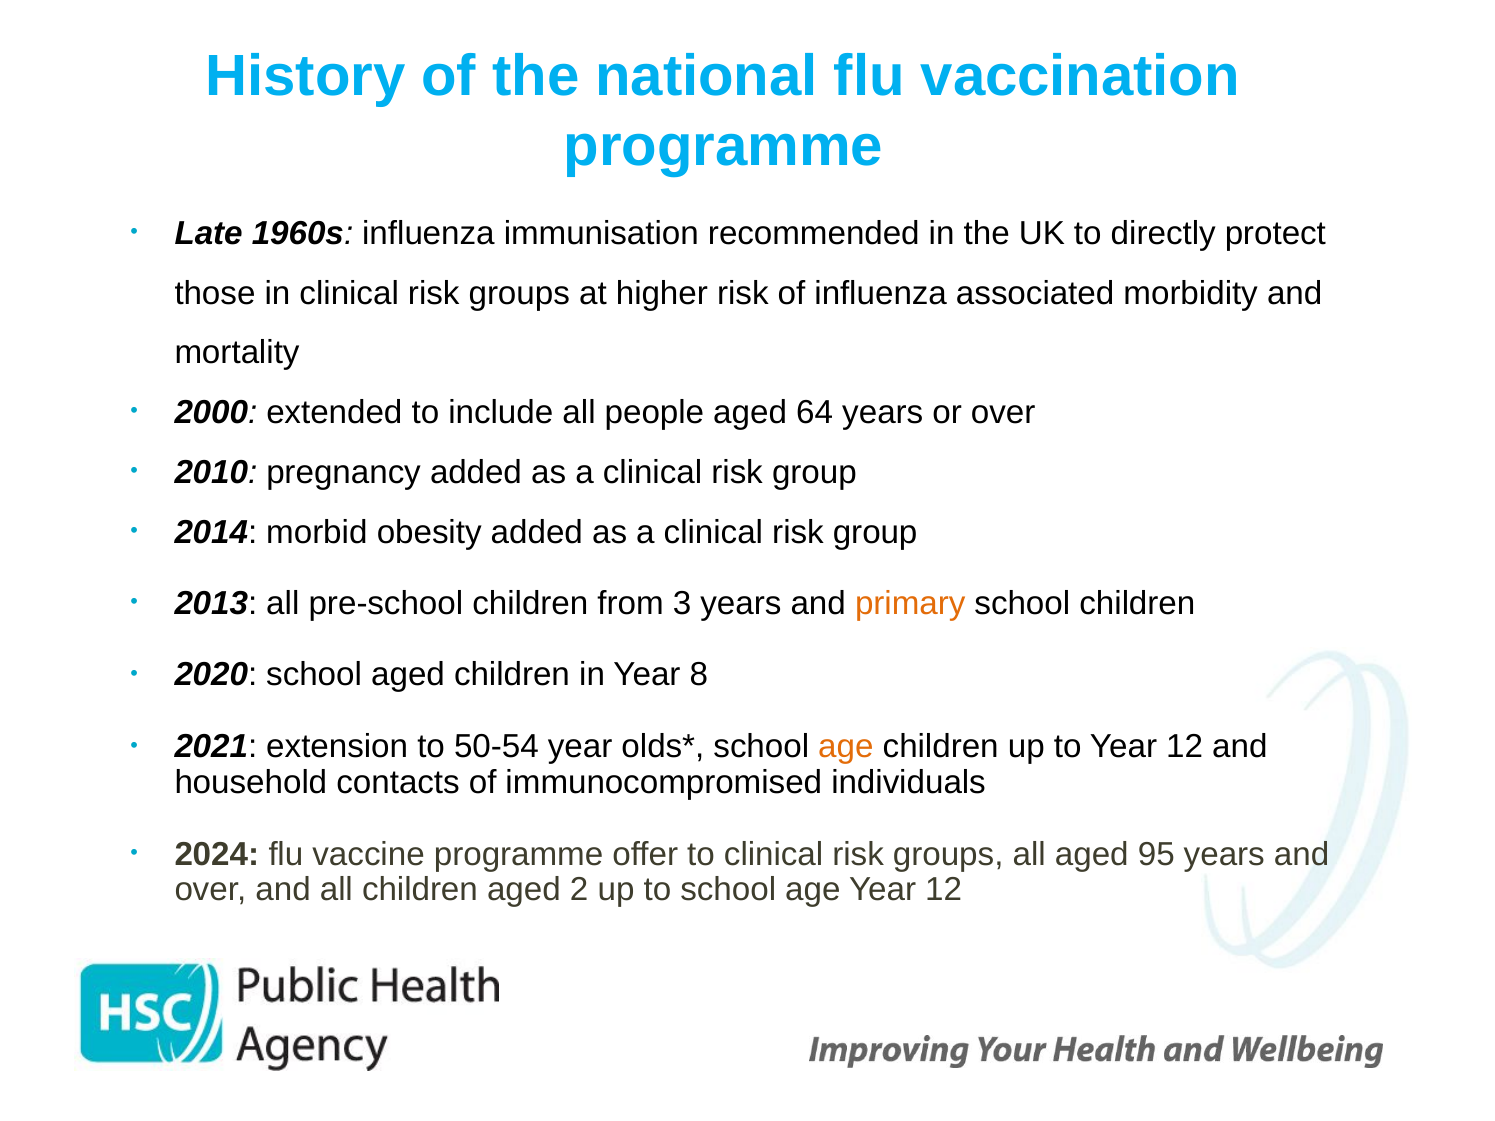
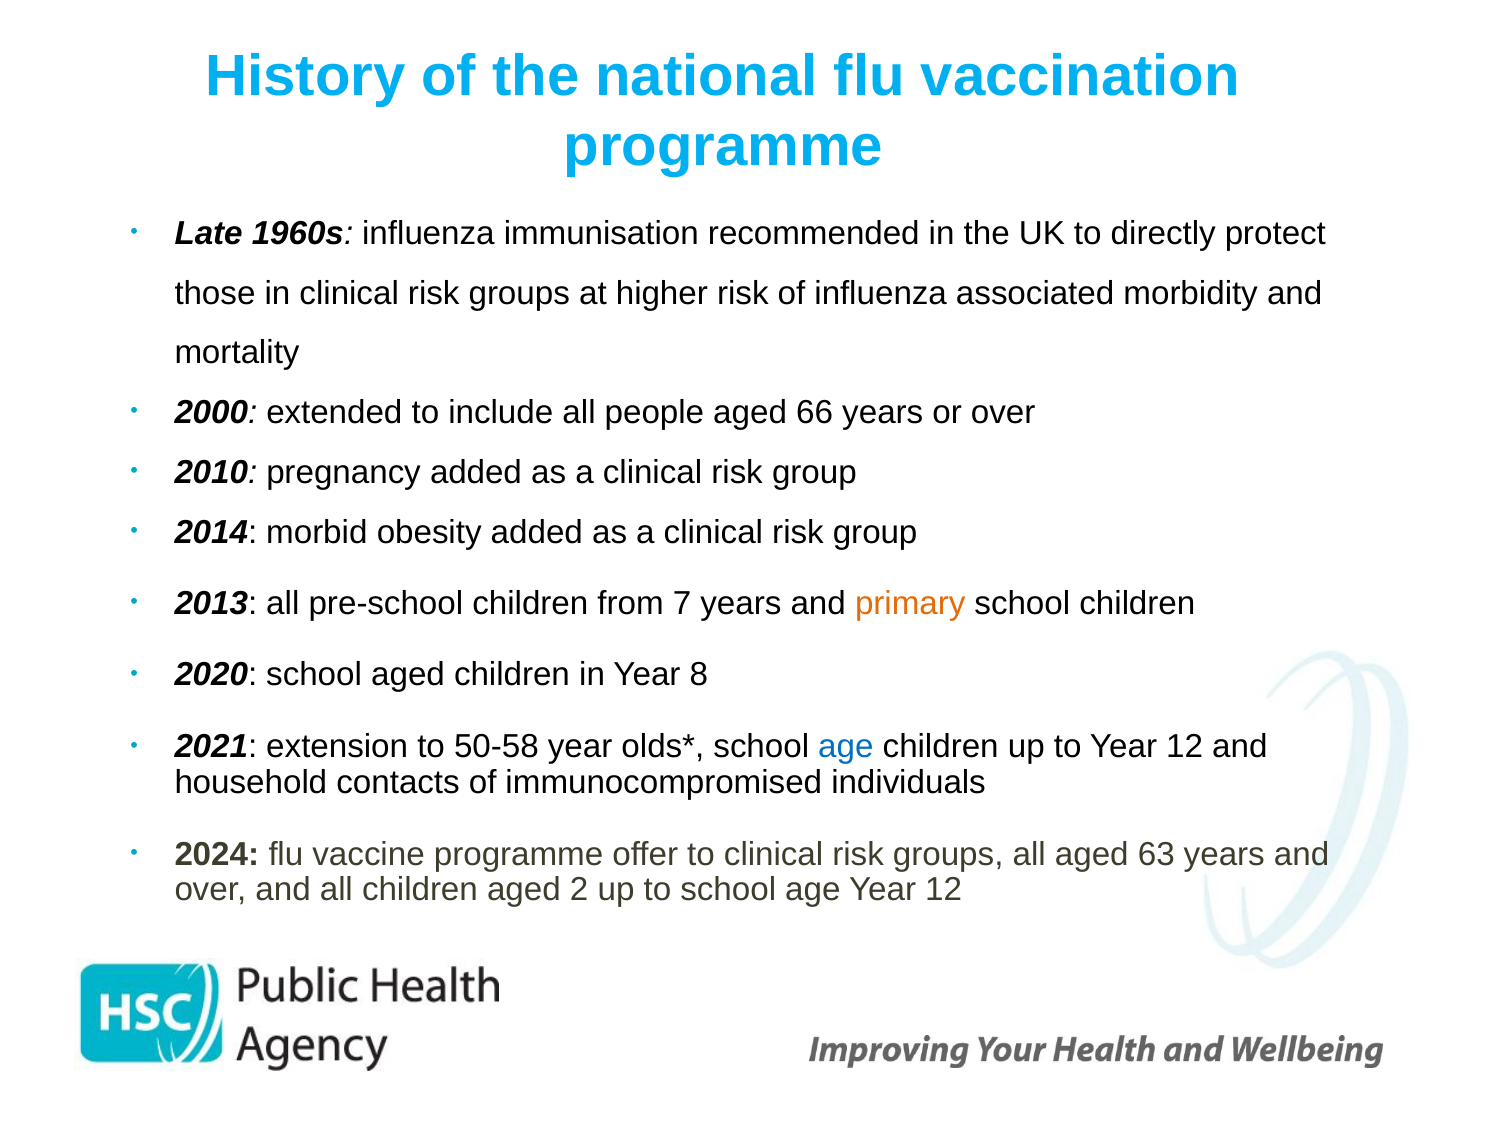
64: 64 -> 66 (815, 413)
3: 3 -> 7 (682, 603)
50-54: 50-54 -> 50-58 (496, 747)
age colour: orange -> blue (846, 747)
95: 95 -> 63 (1156, 854)
